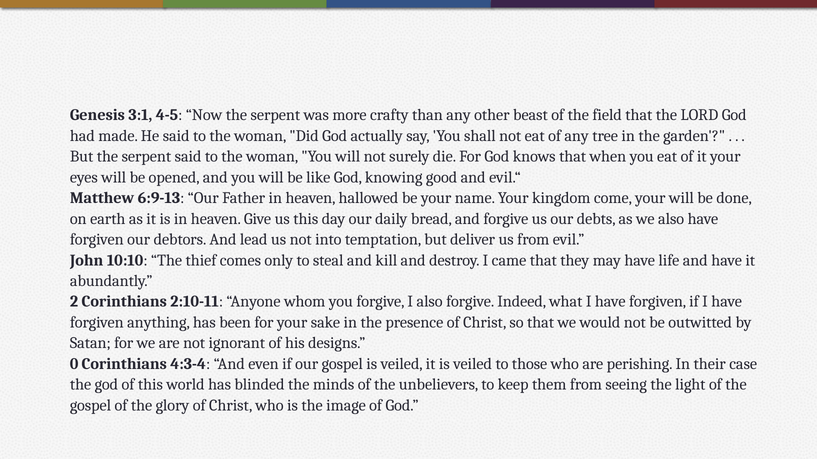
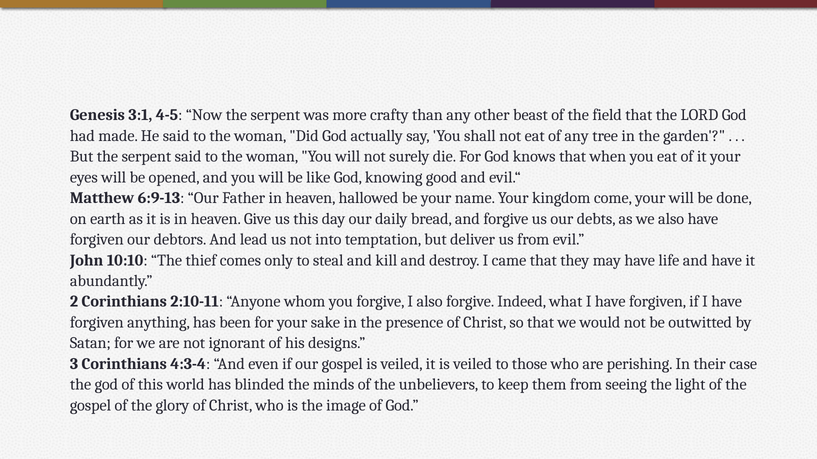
0: 0 -> 3 (74, 364)
